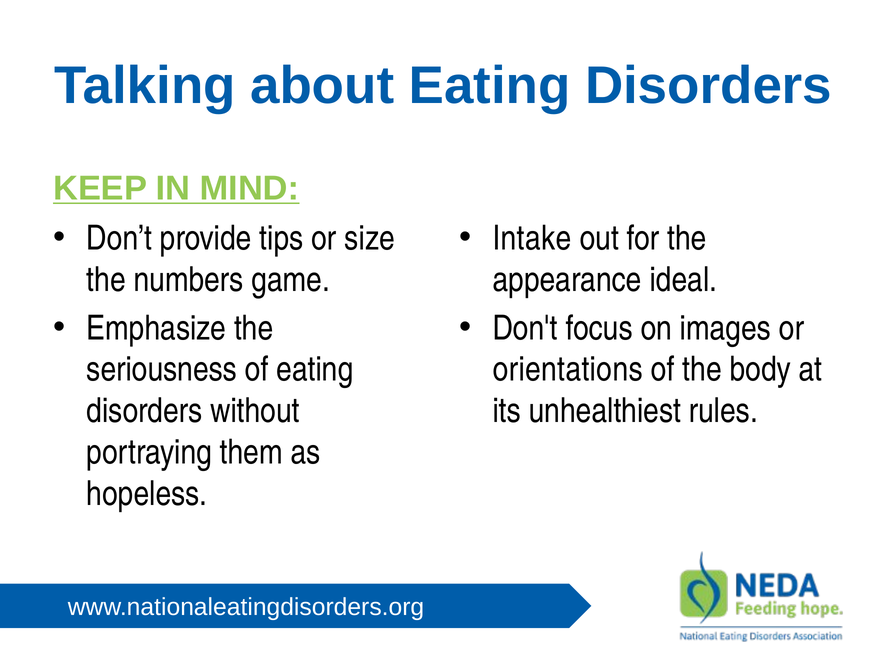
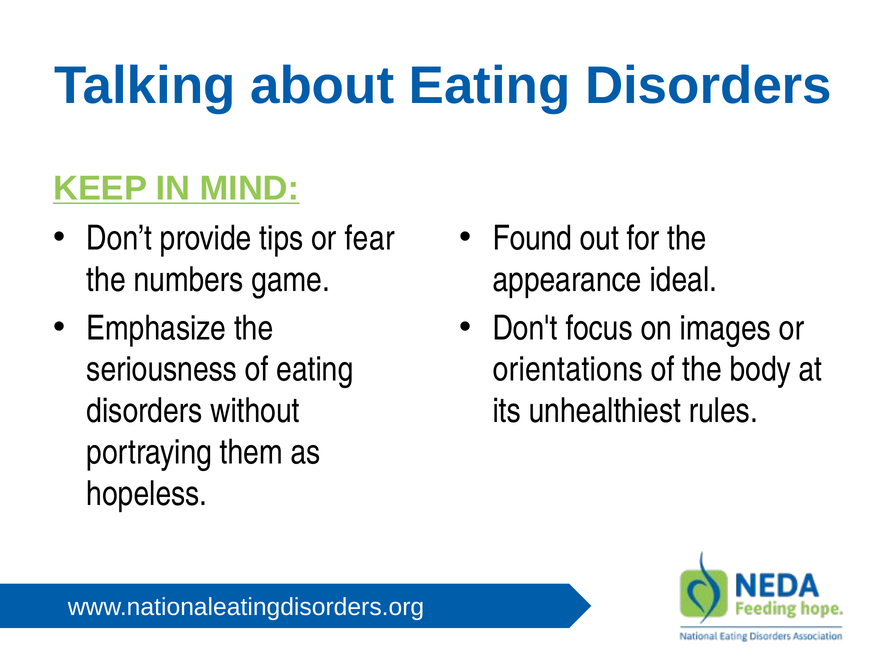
size: size -> fear (370, 239)
Intake: Intake -> Found (532, 239)
